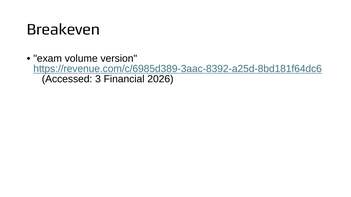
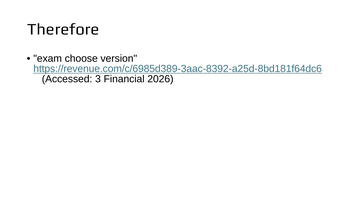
Breakeven: Breakeven -> Therefore (63, 29)
volume: volume -> choose (81, 59)
